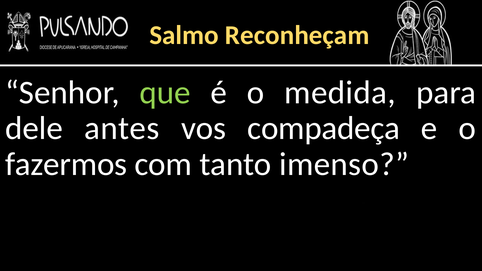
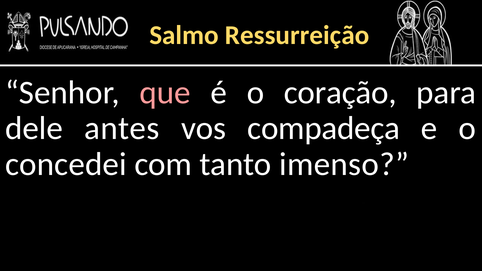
Reconheçam: Reconheçam -> Ressurreição (297, 35)
que colour: light green -> pink (165, 93)
medida: medida -> coração (340, 93)
fazermos: fazermos -> concedei (66, 164)
